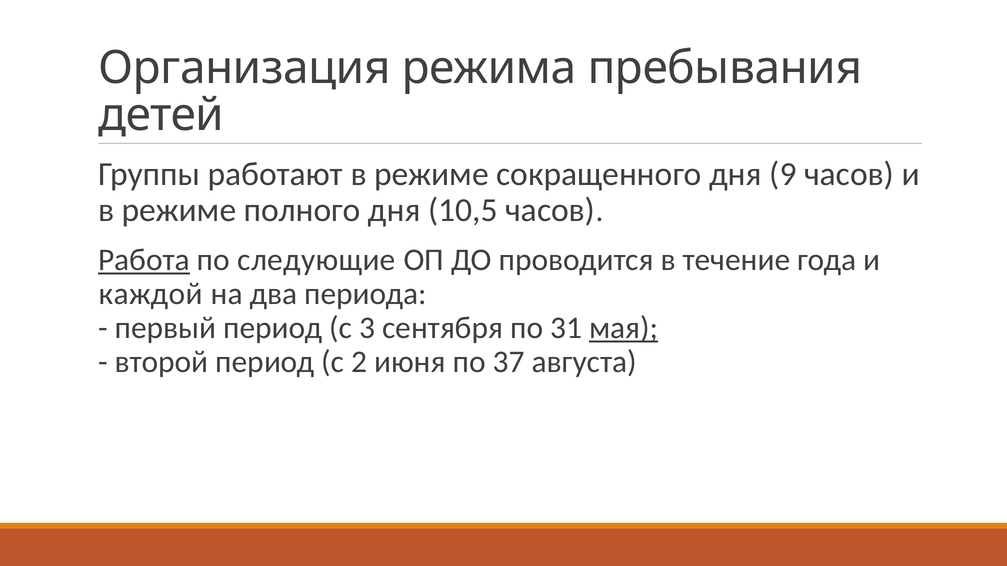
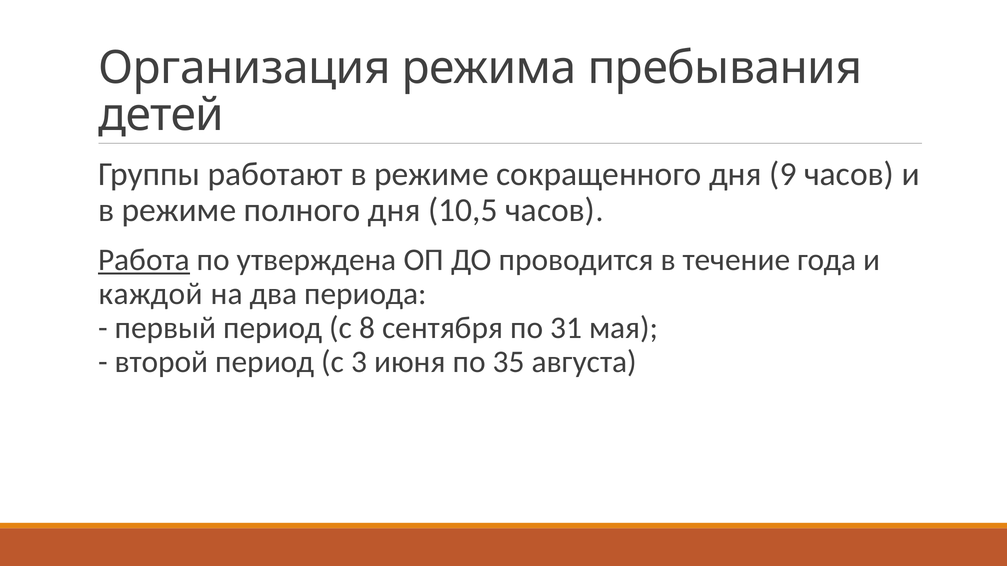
следующие: следующие -> утверждена (317, 260)
3: 3 -> 8 (367, 328)
мая underline: present -> none (624, 328)
2: 2 -> 3 (359, 362)
37: 37 -> 35 (509, 362)
